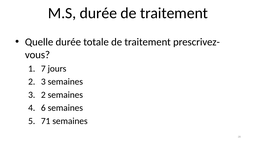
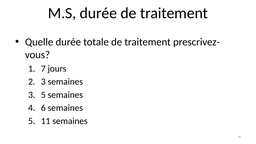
3 2: 2 -> 5 (43, 95)
71: 71 -> 11 (46, 121)
